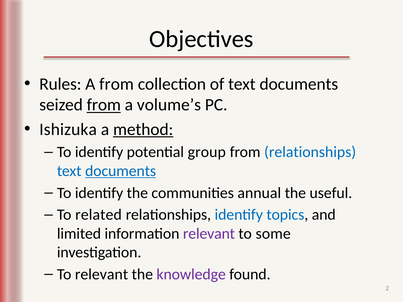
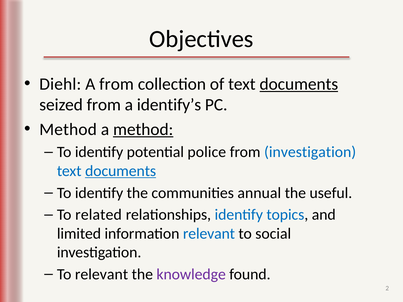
Rules: Rules -> Diehl (60, 84)
documents underline: none -> present (299, 84)
from underline: present -> none (104, 105)
volume’s: volume’s -> identify’s (169, 105)
Ishizuka: Ishizuka -> Method (68, 129)
group: group -> police (207, 152)
from relationships: relationships -> investigation (310, 152)
relevant colour: purple -> blue (209, 234)
some: some -> social (273, 234)
